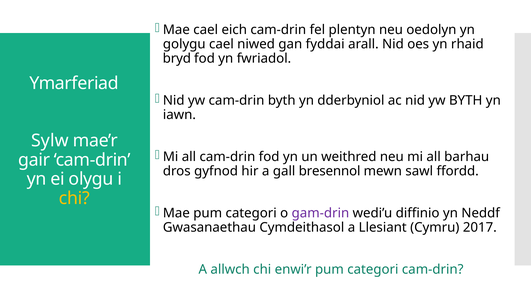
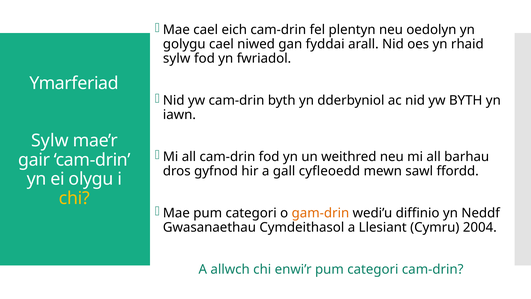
bryd: bryd -> sylw (177, 59)
bresennol: bresennol -> cyfleoedd (329, 171)
gam-drin colour: purple -> orange (320, 213)
2017: 2017 -> 2004 (480, 227)
